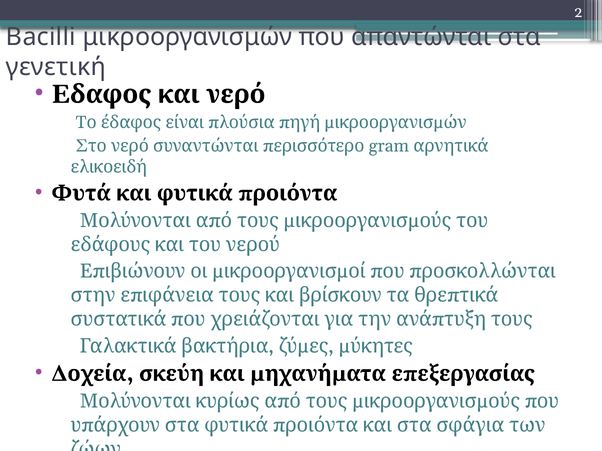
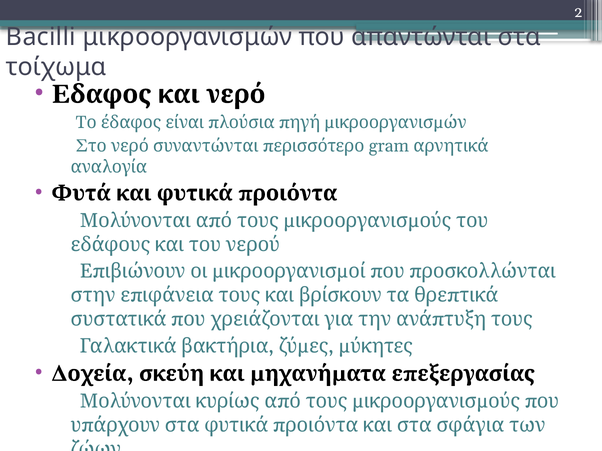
γενετική: γενετική -> τοίχωμα (56, 67)
ελικοειδή: ελικοειδή -> αναλογία (109, 167)
